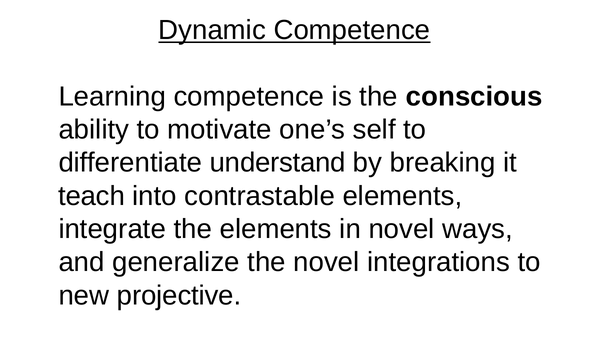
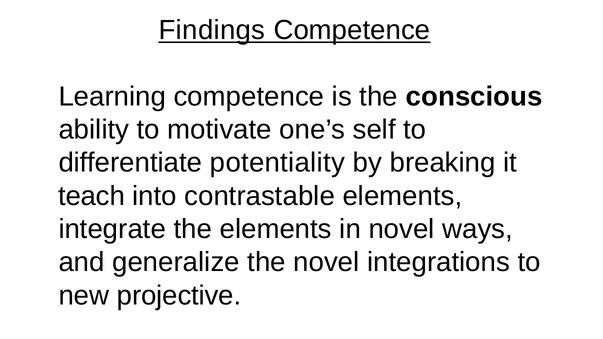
Dynamic: Dynamic -> Findings (212, 30)
understand: understand -> potentiality (277, 163)
